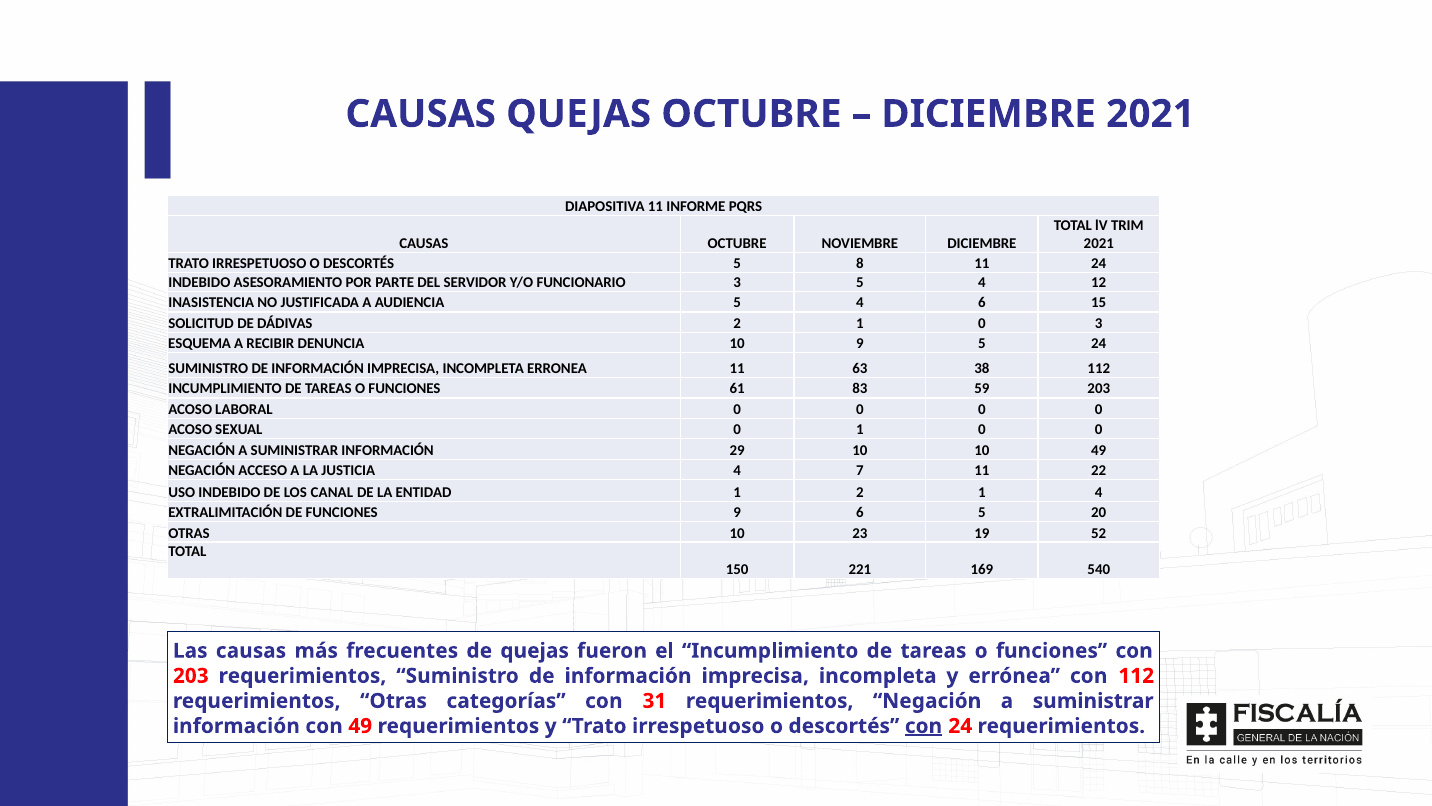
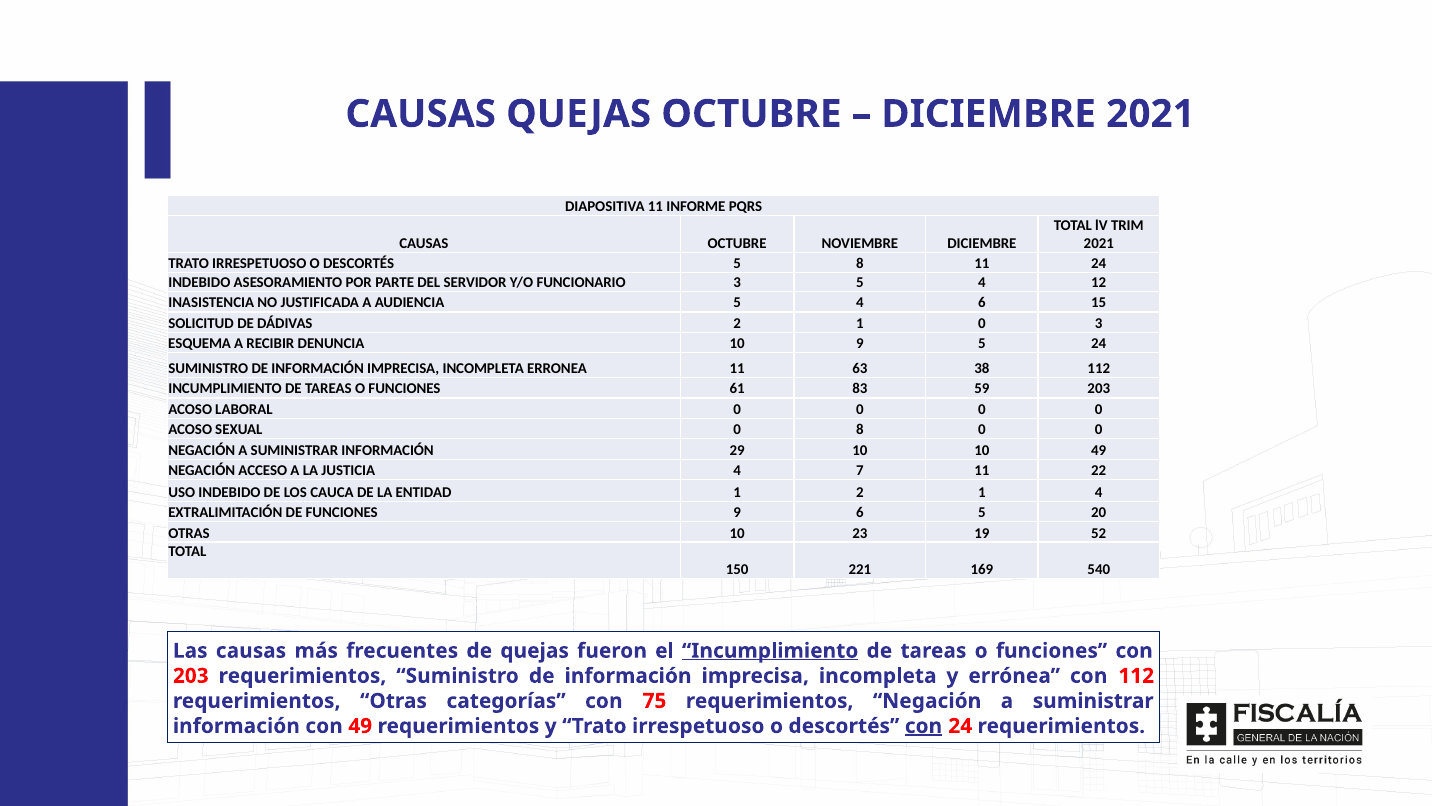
0 1: 1 -> 8 (860, 430)
CANAL: CANAL -> CAUCA (332, 492)
Incumplimiento underline: none -> present (770, 650)
31: 31 -> 75 (654, 701)
